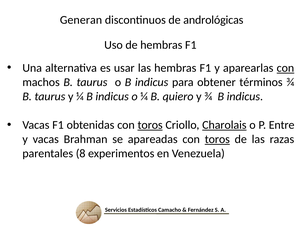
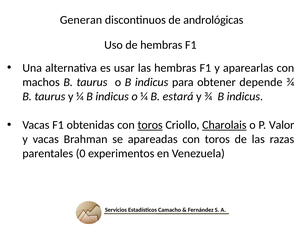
con underline: present -> none (285, 68)
términos: términos -> depende (261, 82)
quiero: quiero -> estará (178, 97)
Entre: Entre -> Valor (282, 125)
toros underline: present -> none (217, 140)
8: 8 -> 0 (81, 154)
